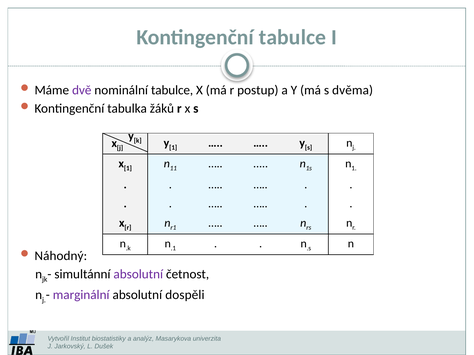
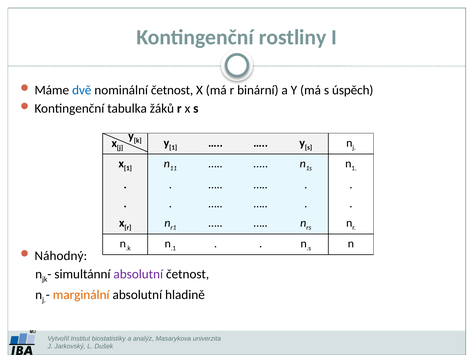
Kontingenční tabulce: tabulce -> rostliny (293, 37)
dvě colour: purple -> blue (82, 90)
nominální tabulce: tabulce -> četnost (172, 90)
postup: postup -> binární (258, 90)
dvěma: dvěma -> úspěch (353, 90)
marginální colour: purple -> orange (81, 295)
dospěli: dospěli -> hladině (185, 295)
